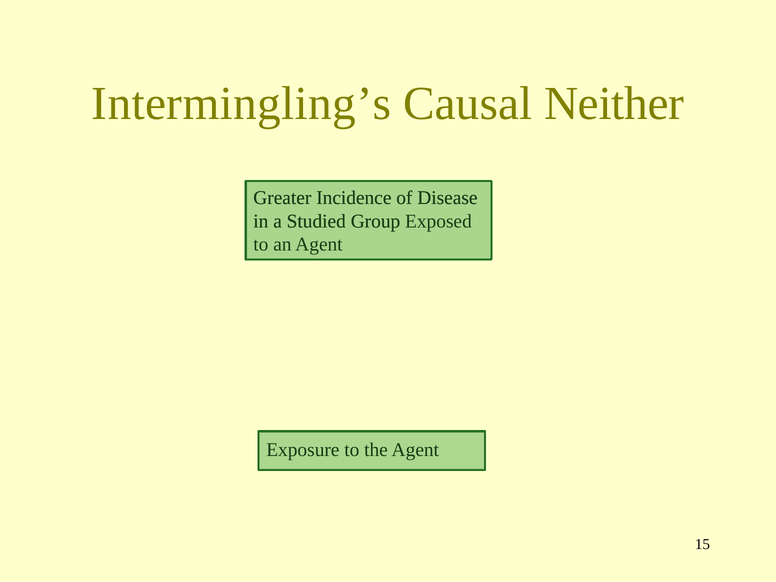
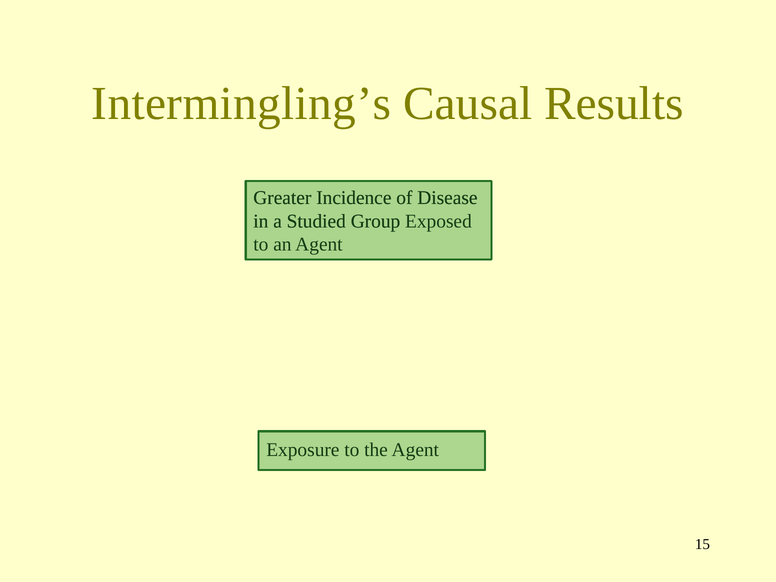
Neither: Neither -> Results (614, 104)
